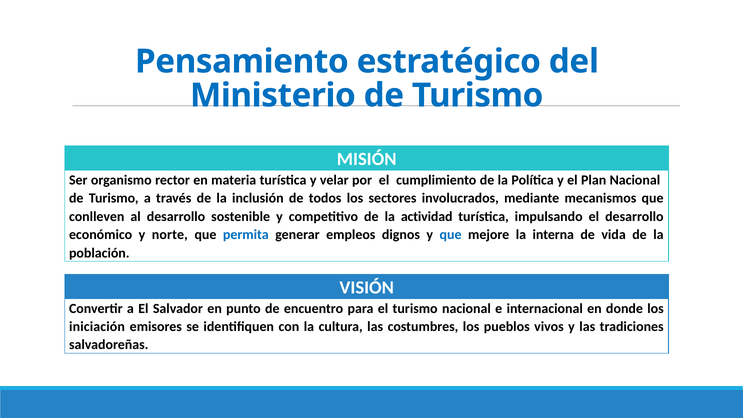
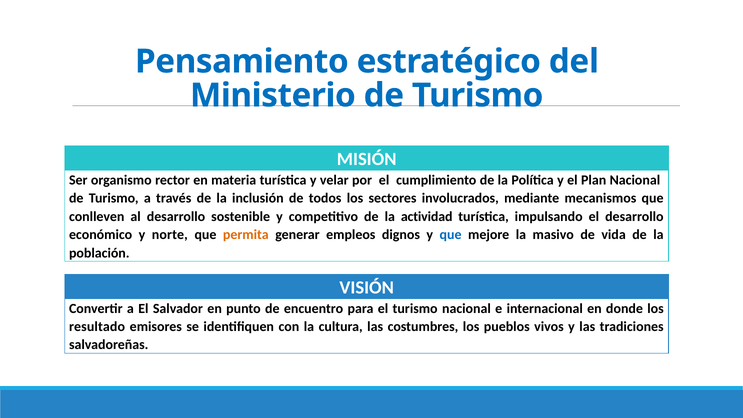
permita colour: blue -> orange (246, 235)
interna: interna -> masivo (553, 235)
iniciación: iniciación -> resultado (97, 327)
